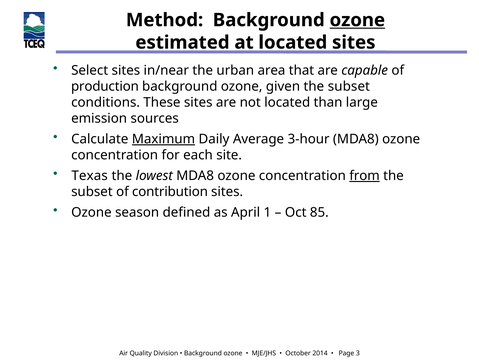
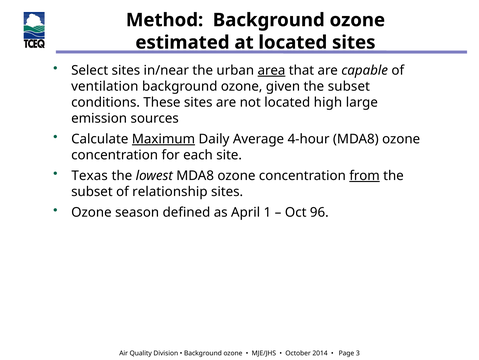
ozone underline: present -> none (357, 20)
area underline: none -> present (271, 70)
production: production -> ventilation (105, 86)
than: than -> high (328, 102)
3-hour: 3-hour -> 4-hour (309, 139)
contribution: contribution -> relationship (170, 191)
85: 85 -> 96 (319, 212)
